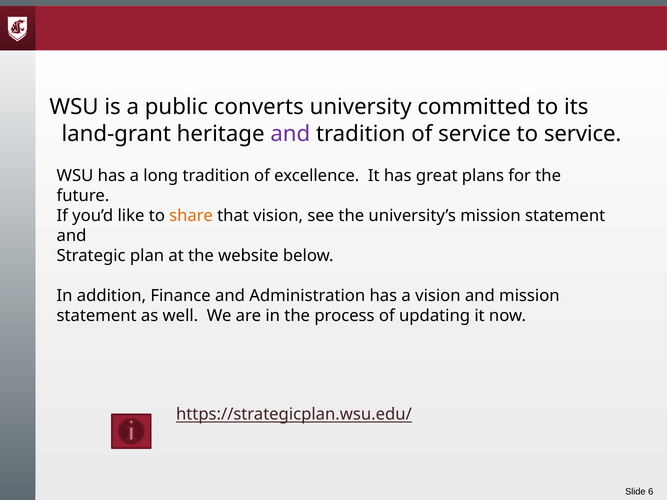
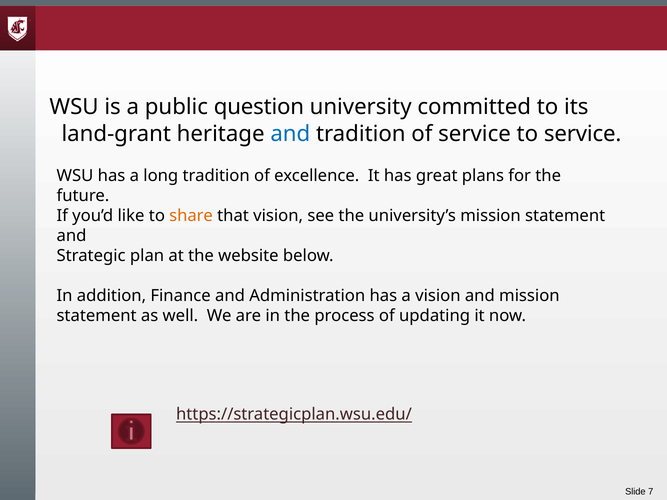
converts: converts -> question (259, 107)
and colour: purple -> blue (290, 134)
6: 6 -> 7 (651, 492)
